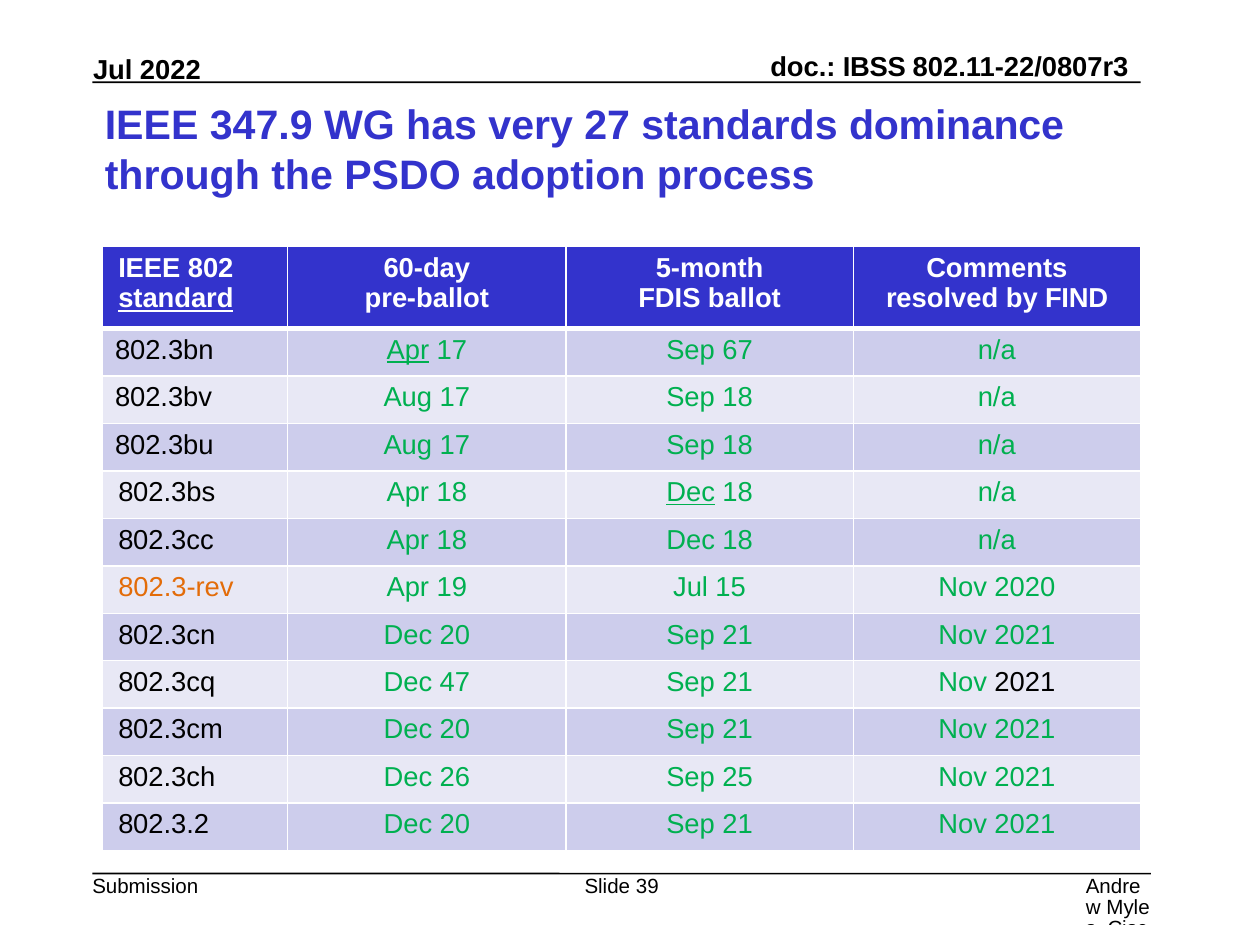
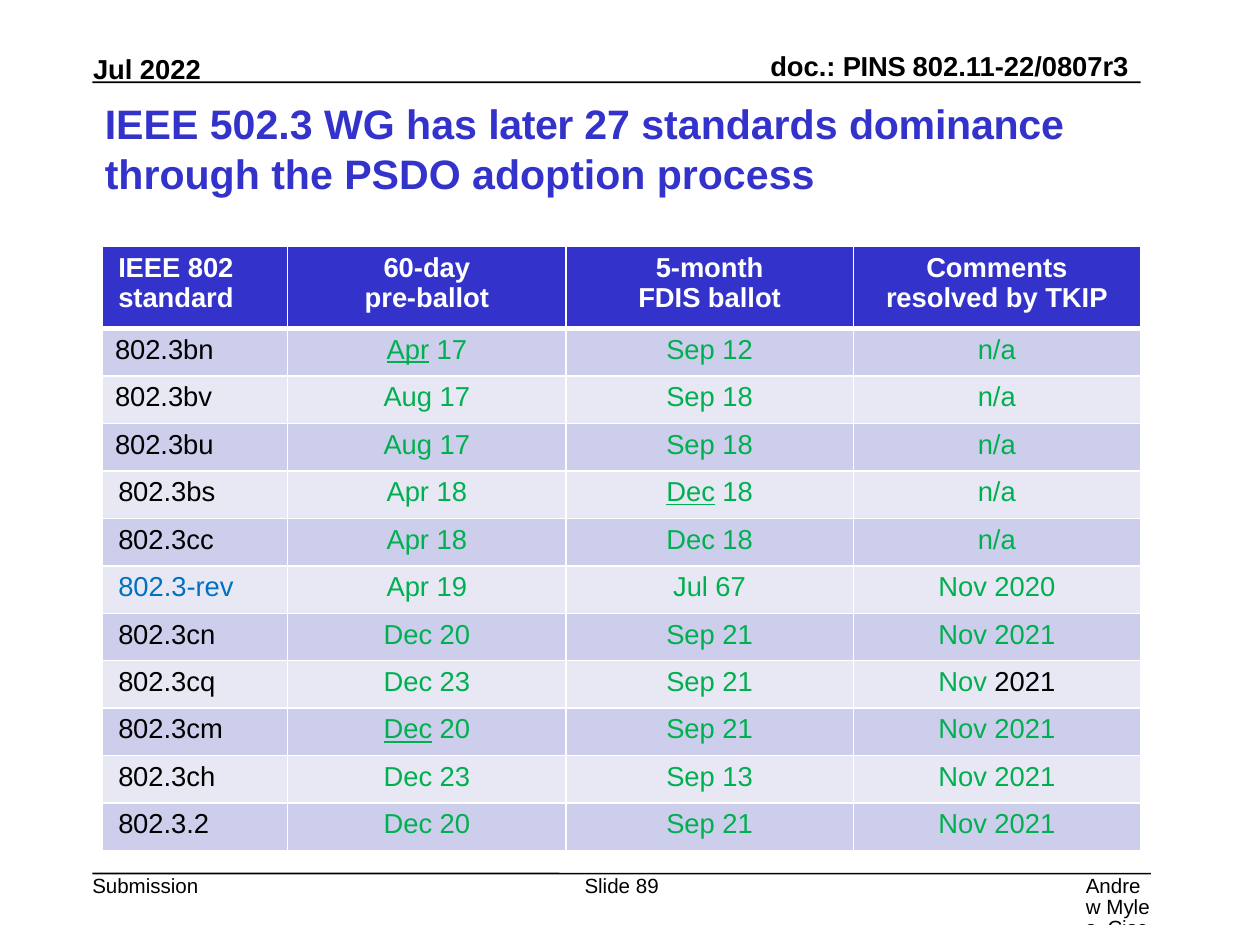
IBSS: IBSS -> PINS (874, 68)
347.9: 347.9 -> 502.3 (261, 126)
very: very -> later (531, 126)
standard underline: present -> none (176, 299)
FIND: FIND -> TKIP (1076, 299)
67: 67 -> 12 (738, 350)
802.3-rev colour: orange -> blue (176, 587)
15: 15 -> 67 (731, 587)
802.3cq Dec 47: 47 -> 23 (455, 682)
Dec underline: none -> present (408, 730)
802.3ch Dec 26: 26 -> 23 (455, 777)
25: 25 -> 13 (738, 777)
39: 39 -> 89 (647, 887)
